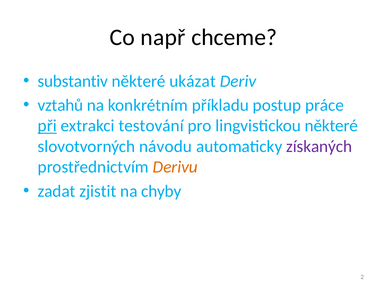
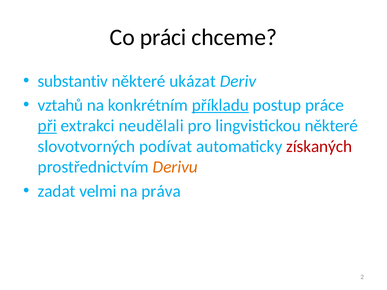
např: např -> práci (163, 37)
příkladu underline: none -> present (220, 105)
testování: testování -> neudělali (151, 126)
návodu: návodu -> podívat (166, 147)
získaných colour: purple -> red (319, 147)
zjistit: zjistit -> velmi (98, 191)
chyby: chyby -> práva (161, 191)
